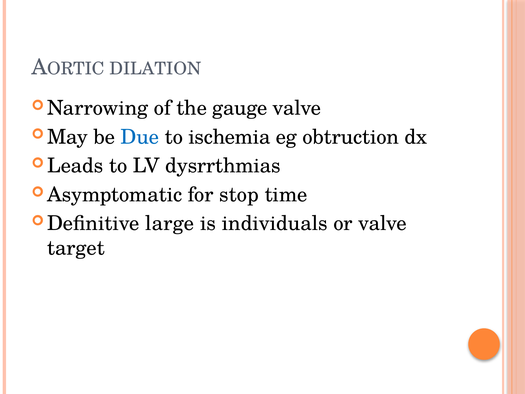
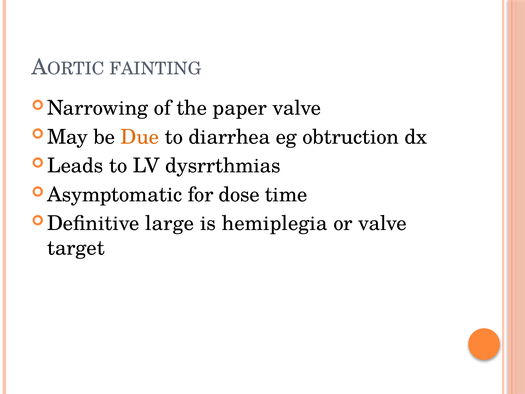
DILATION: DILATION -> FAINTING (155, 69)
gauge: gauge -> paper (240, 108)
Due colour: blue -> orange (140, 137)
ischemia: ischemia -> diarrhea (229, 137)
stop: stop -> dose (239, 195)
individuals: individuals -> hemiplegia (275, 223)
